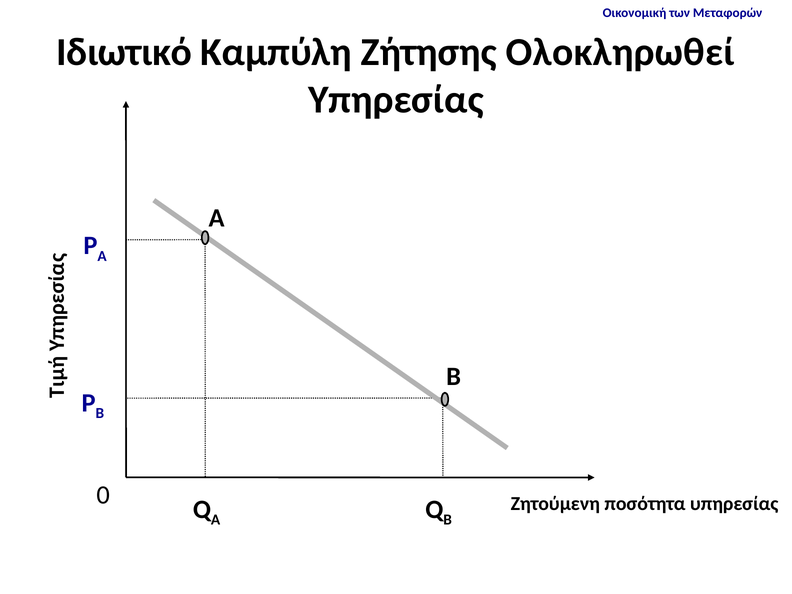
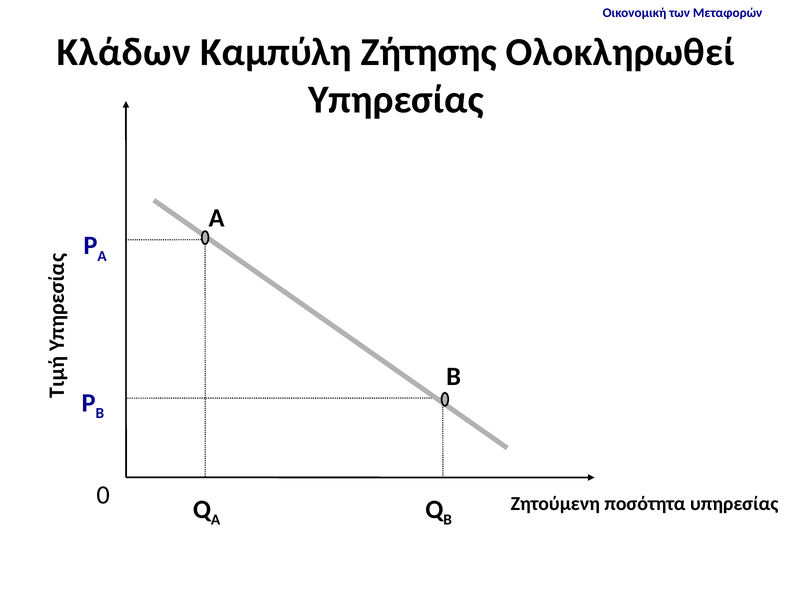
Ιδιωτικό: Ιδιωτικό -> Κλάδων (124, 52)
